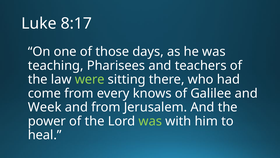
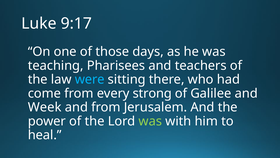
8:17: 8:17 -> 9:17 (76, 24)
were colour: light green -> light blue (90, 79)
knows: knows -> strong (152, 93)
